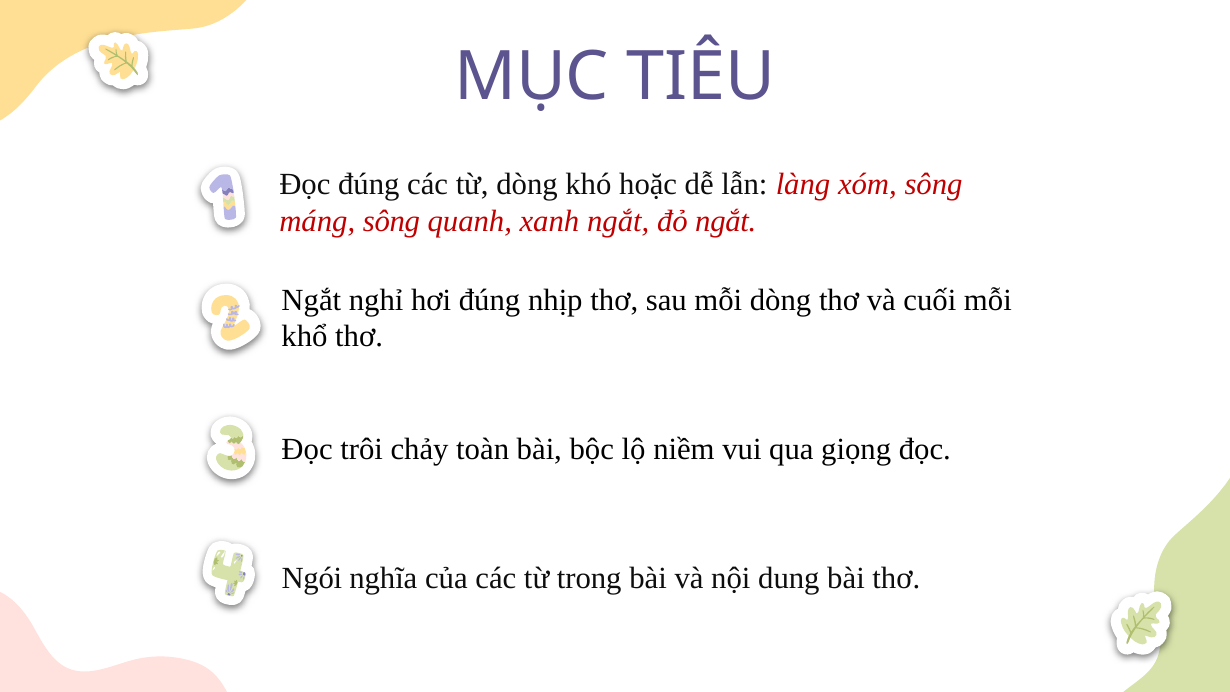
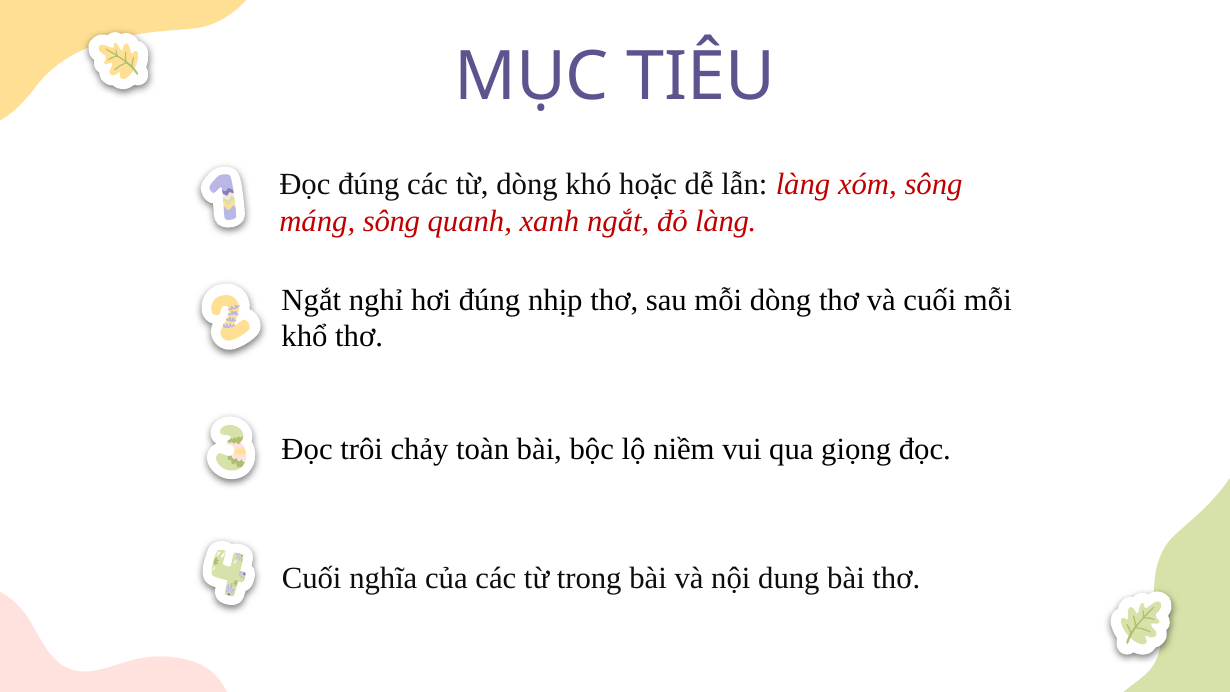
đỏ ngắt: ngắt -> làng (726, 221)
Ngói: Ngói -> Cuối (312, 578)
